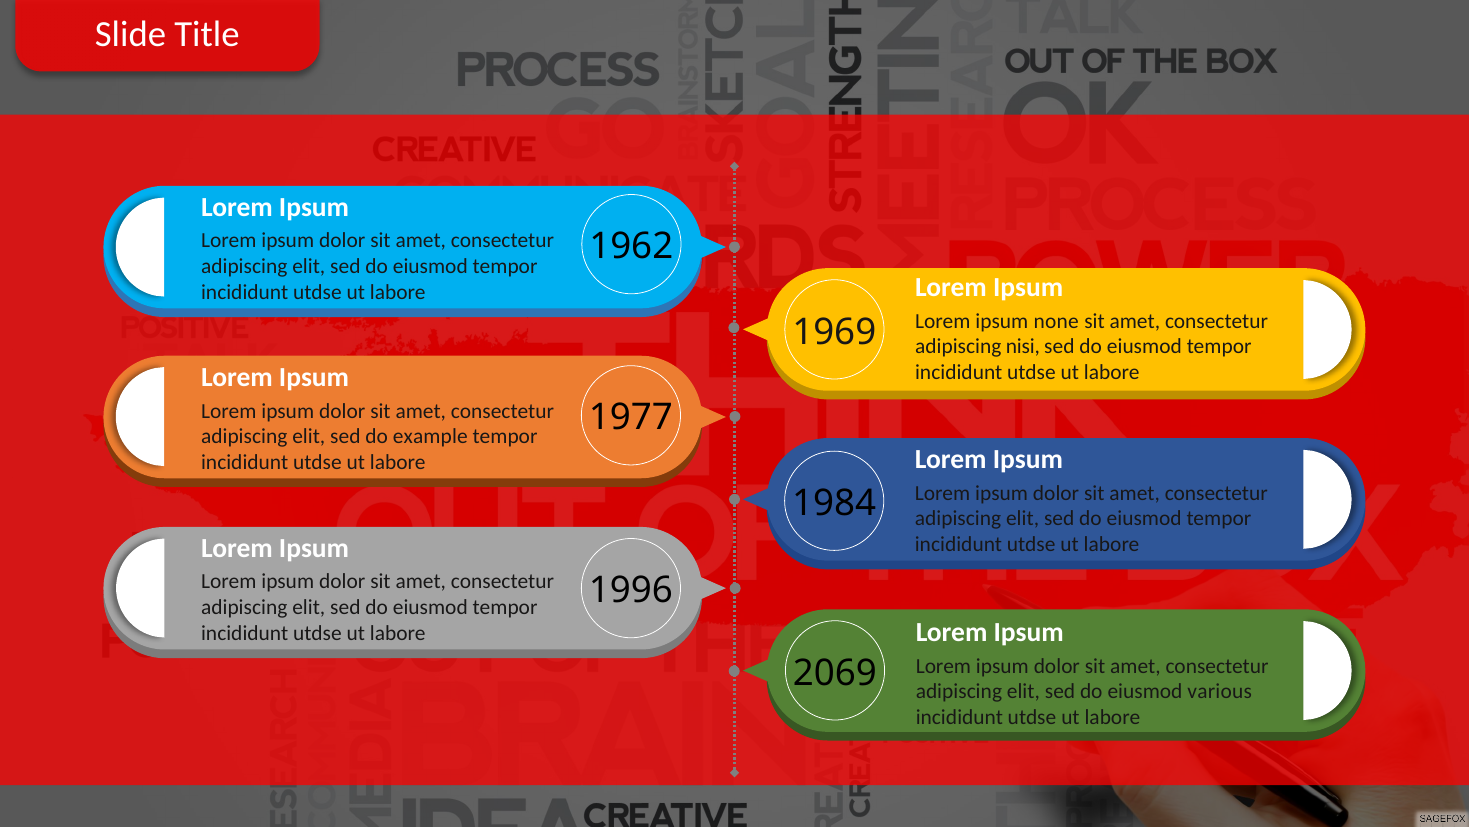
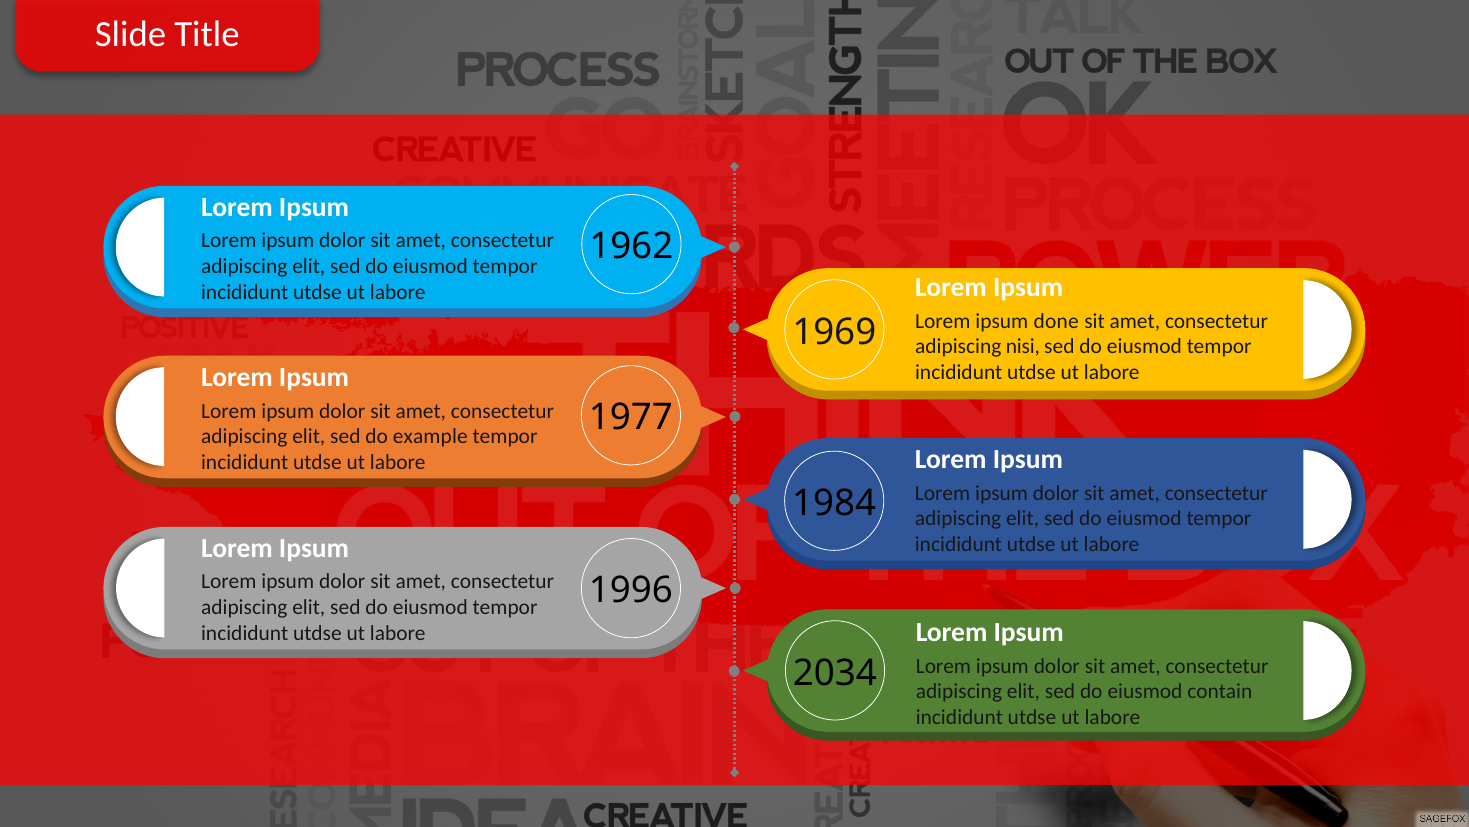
none: none -> done (1056, 321)
2069: 2069 -> 2034 (835, 672)
various: various -> contain (1220, 691)
